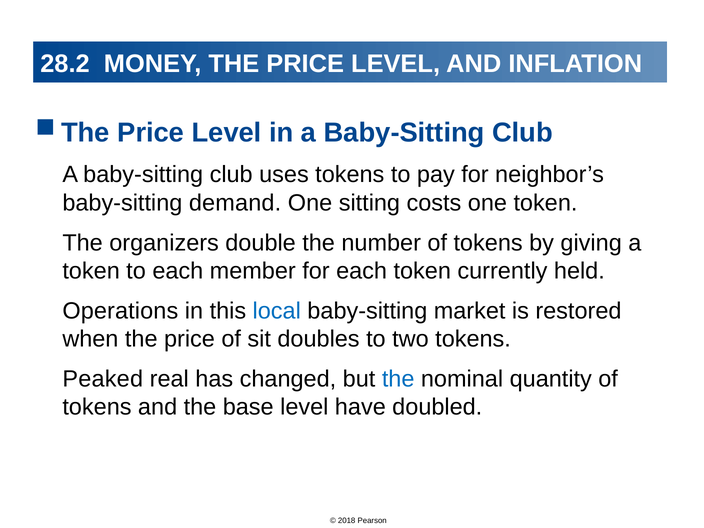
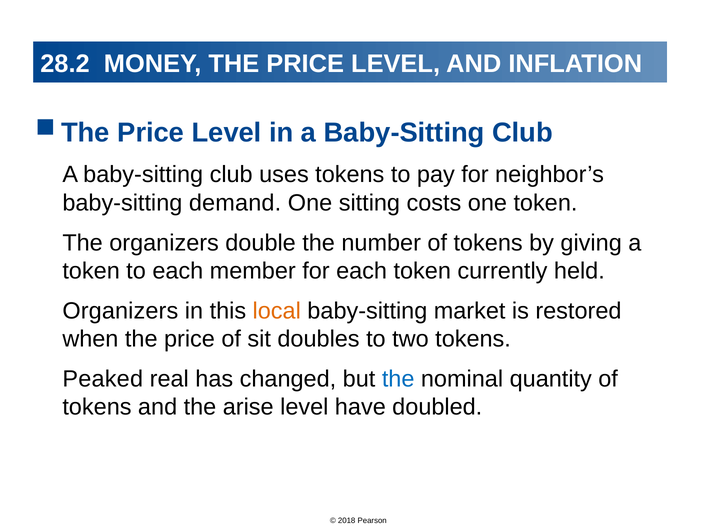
Operations: Operations -> Organizers (120, 311)
local colour: blue -> orange (277, 311)
base: base -> arise (248, 407)
